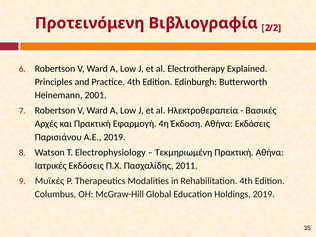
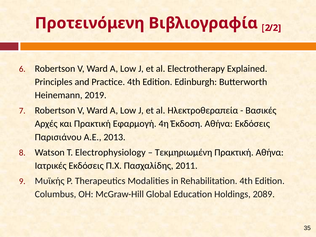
2001: 2001 -> 2019 (96, 95)
Α.Ε 2019: 2019 -> 2013 (115, 137)
Μυϊκές: Μυϊκές -> Μυϊκής (50, 181)
Holdings 2019: 2019 -> 2089 (264, 194)
